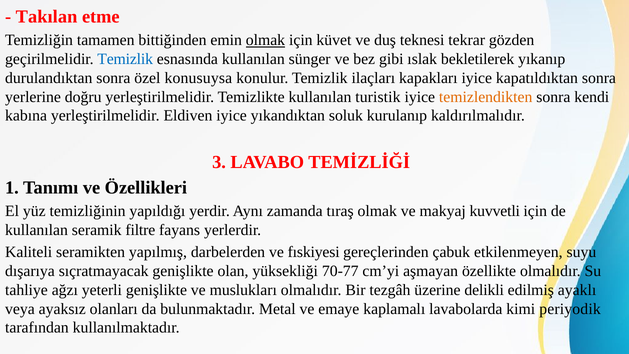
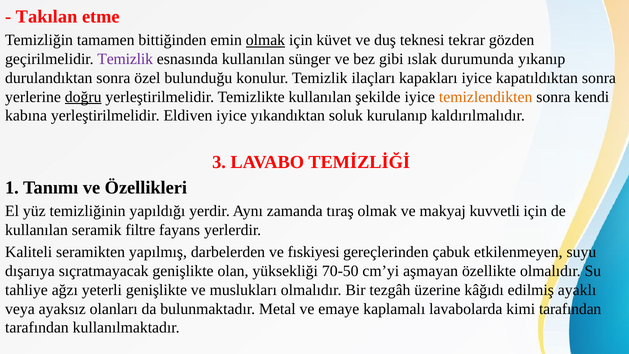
Temizlik colour: blue -> purple (125, 59)
bekletilerek: bekletilerek -> durumunda (478, 59)
konusuysa: konusuysa -> bulunduğu (198, 78)
doğru underline: none -> present (83, 97)
turistik: turistik -> şekilde (378, 97)
70-77: 70-77 -> 70-50 (340, 271)
delikli: delikli -> kâğıdı (484, 290)
kimi periyodik: periyodik -> tarafından (570, 309)
